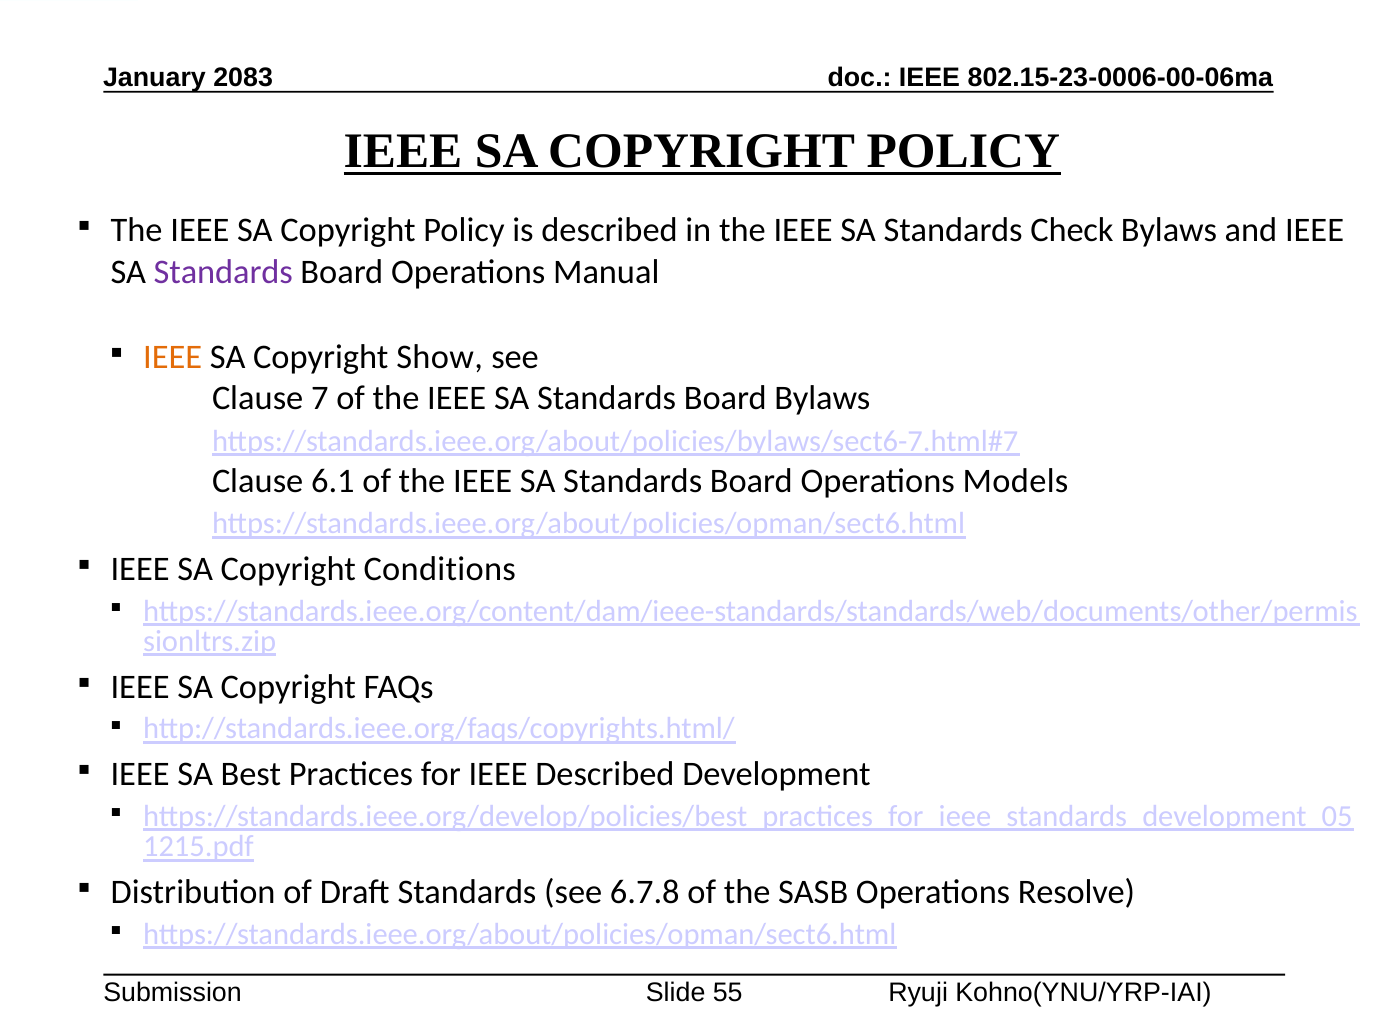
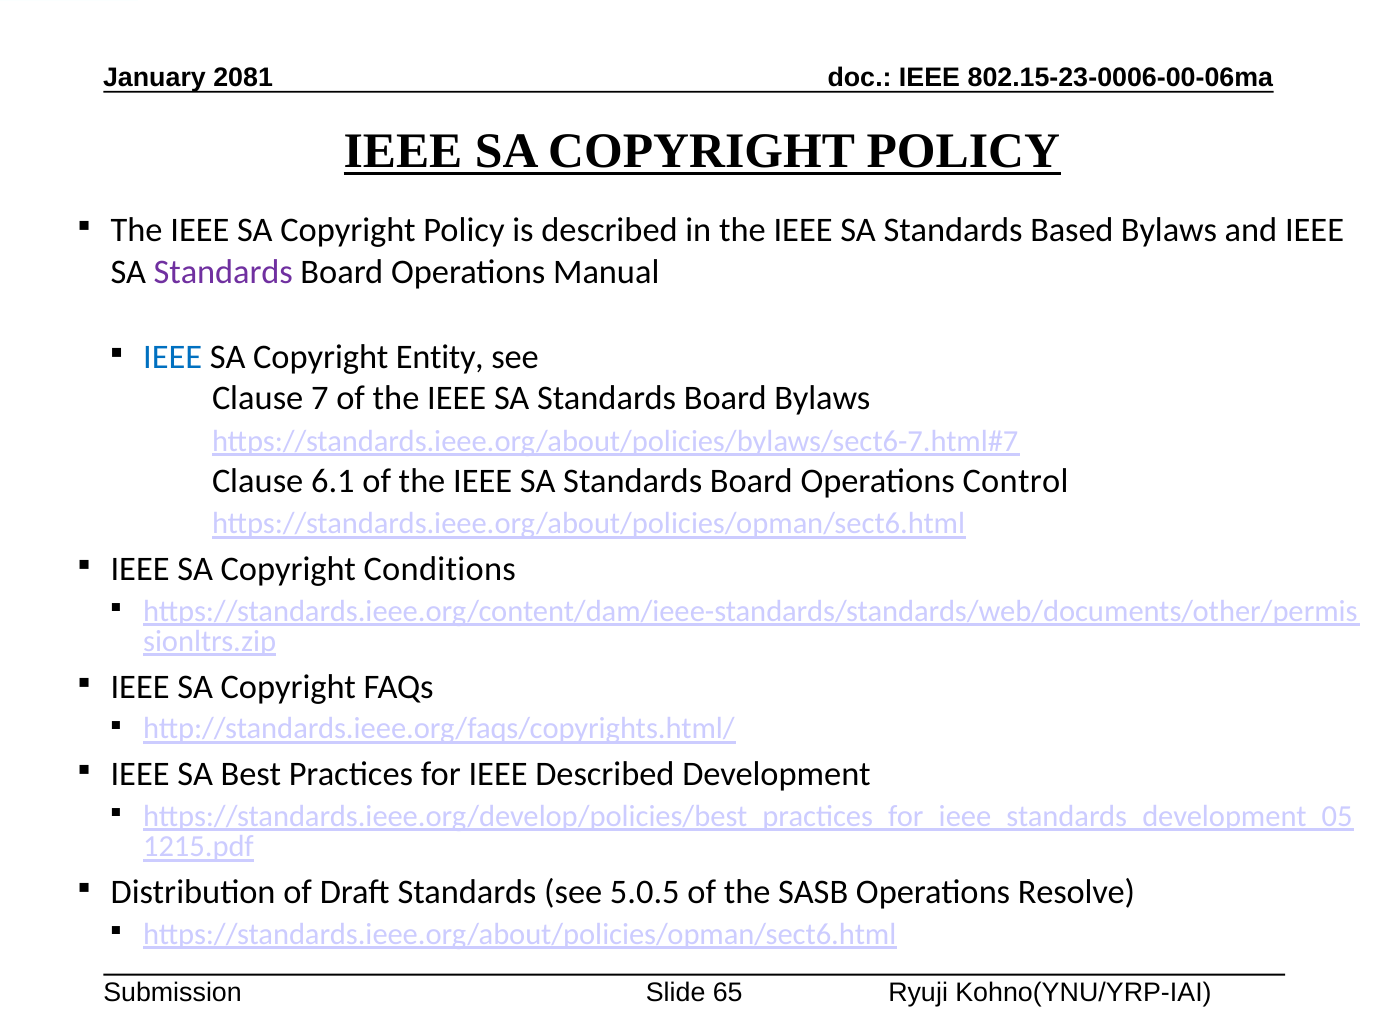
2083: 2083 -> 2081 (243, 78)
Check: Check -> Based (1072, 231)
IEEE colour: orange -> blue (173, 358)
Show: Show -> Entity (440, 358)
Models: Models -> Control (1016, 482)
6.7.8: 6.7.8 -> 5.0.5 (645, 893)
55: 55 -> 65 (728, 993)
